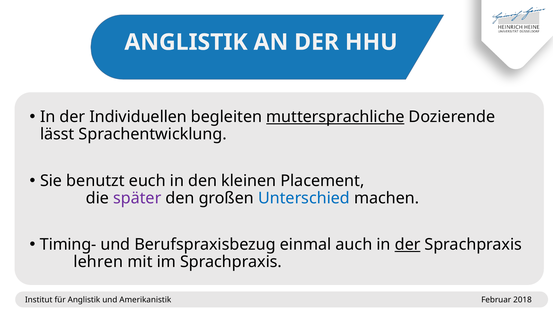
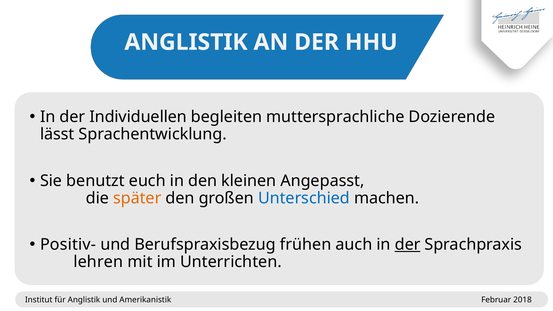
muttersprachliche underline: present -> none (335, 117)
Placement: Placement -> Angepasst (322, 181)
später colour: purple -> orange (137, 198)
Timing-: Timing- -> Positiv- (68, 245)
einmal: einmal -> frühen (306, 245)
im Sprachpraxis: Sprachpraxis -> Unterrichten (231, 262)
